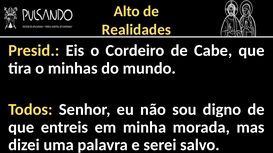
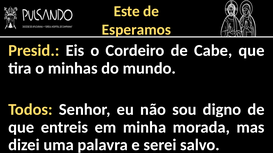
Alto: Alto -> Este (127, 11)
Realidades: Realidades -> Esperamos (136, 30)
